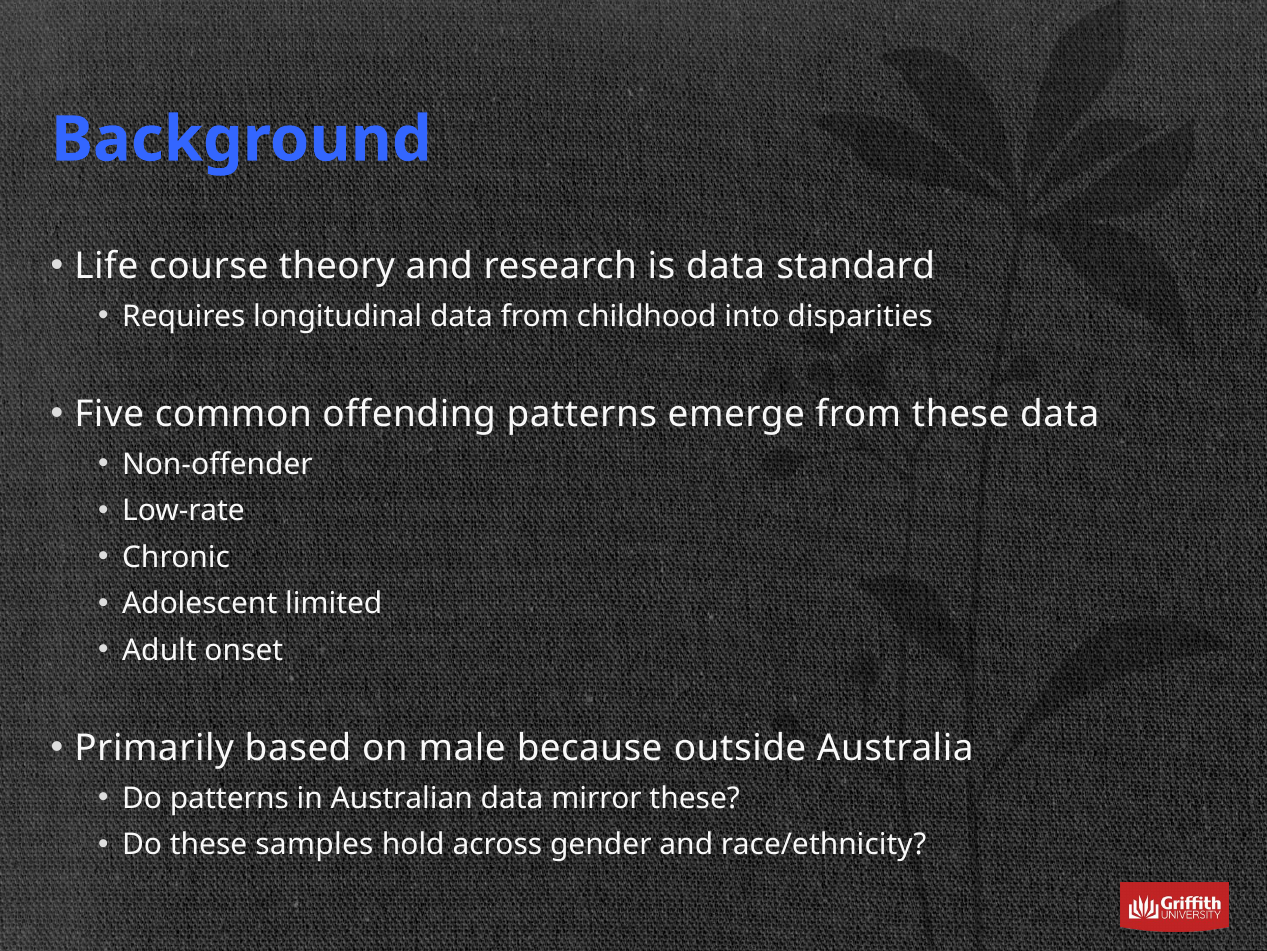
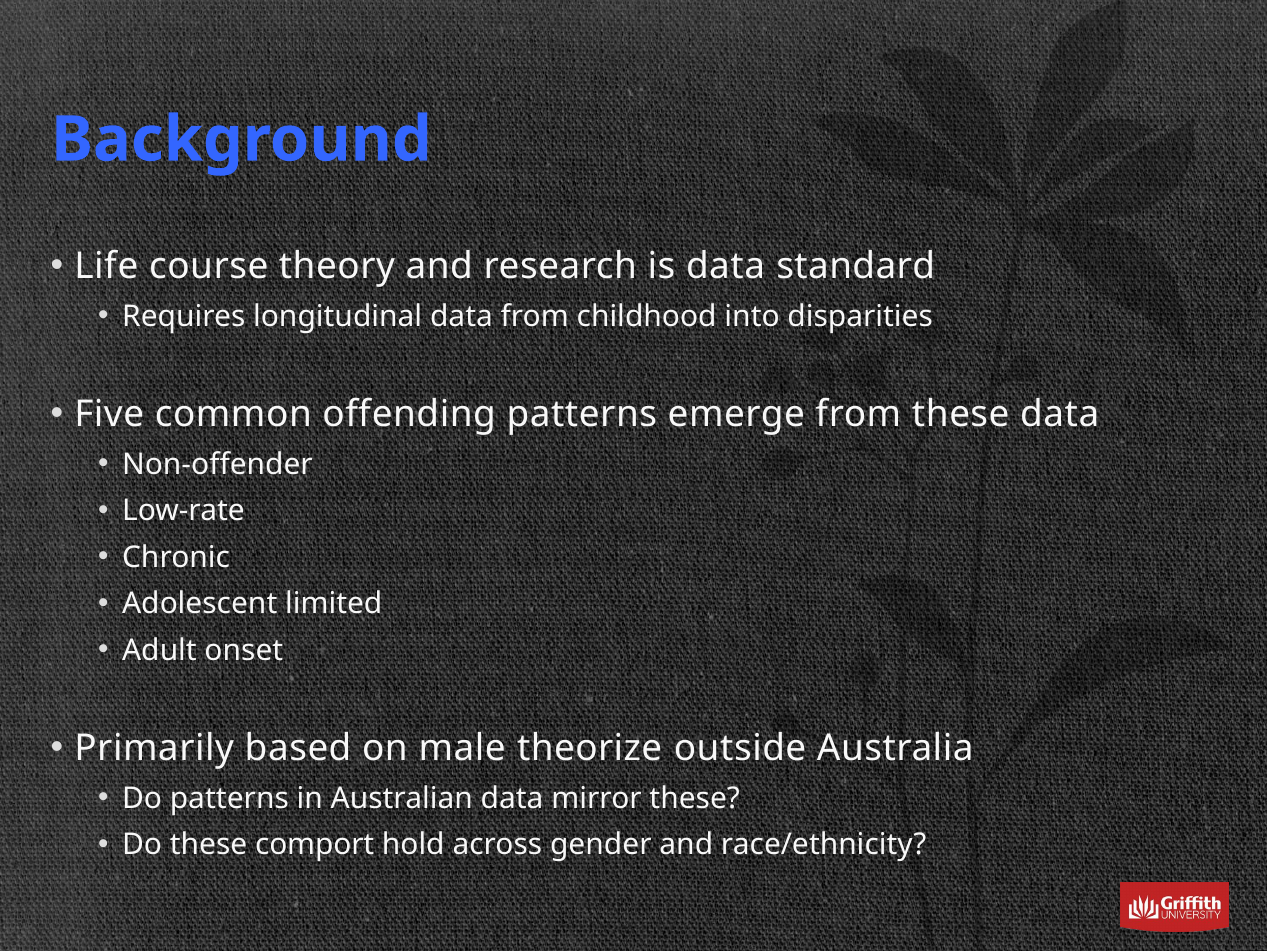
because: because -> theorize (590, 748)
samples: samples -> comport (315, 844)
